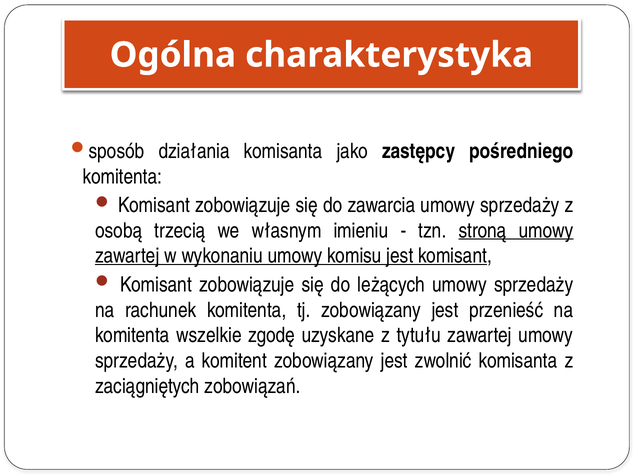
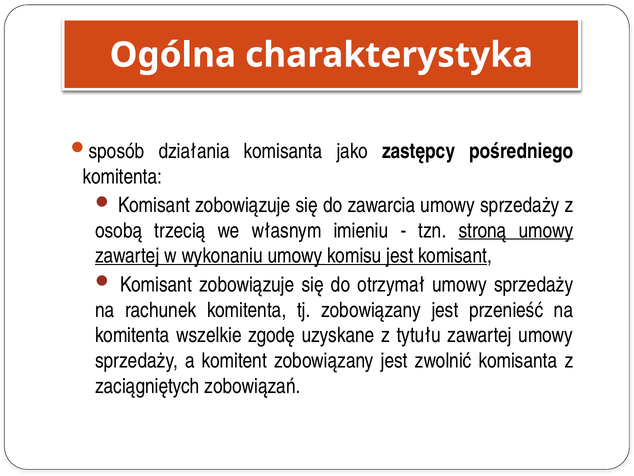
leżących: leżących -> otrzymał (391, 284)
